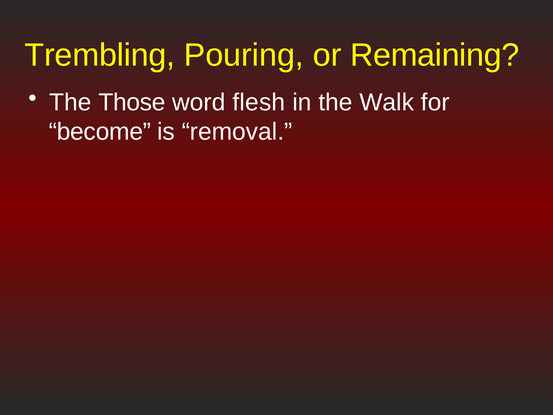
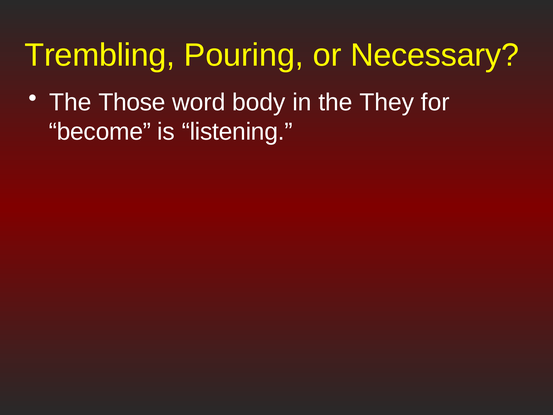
Remaining: Remaining -> Necessary (435, 55)
flesh: flesh -> body (259, 102)
Walk: Walk -> They (387, 102)
removal: removal -> listening (237, 132)
